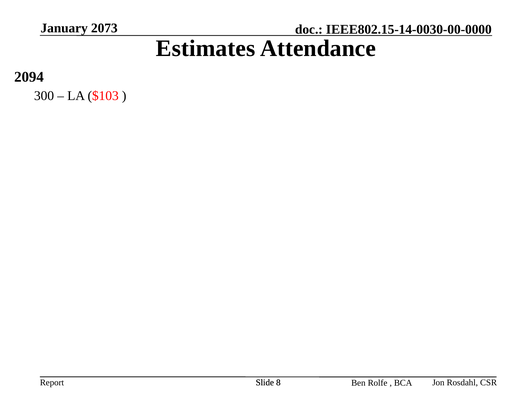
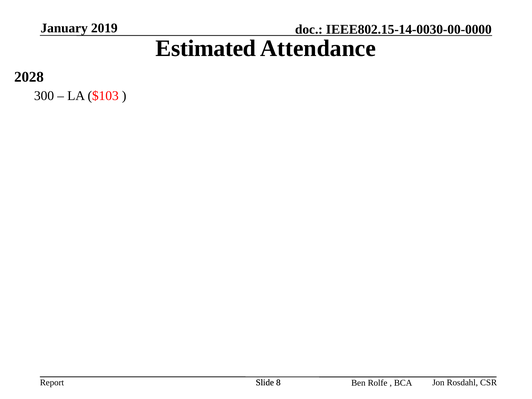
2073: 2073 -> 2019 (104, 28)
Estimates: Estimates -> Estimated (206, 48)
2094: 2094 -> 2028 (29, 77)
